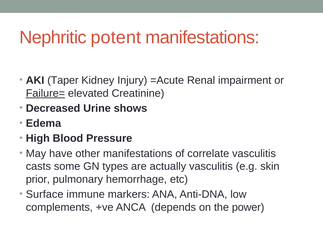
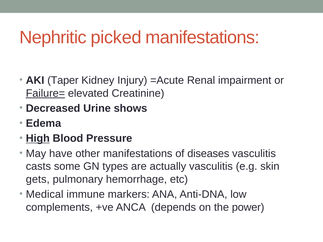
potent: potent -> picked (116, 38)
High underline: none -> present (38, 139)
correlate: correlate -> diseases (208, 154)
prior: prior -> gets (38, 179)
Surface: Surface -> Medical (45, 195)
